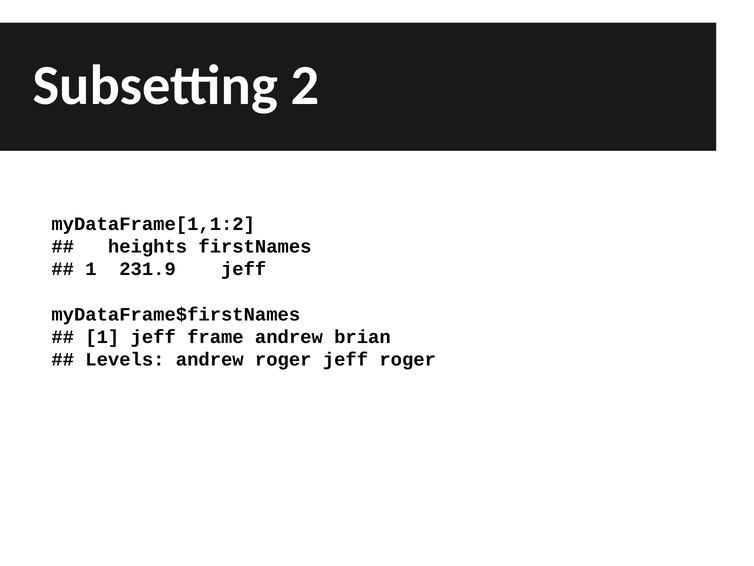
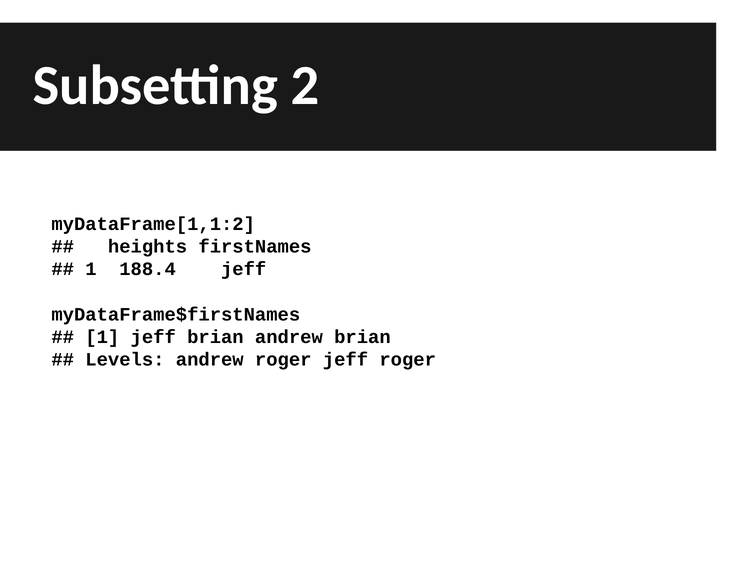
231.9: 231.9 -> 188.4 (148, 269)
jeff frame: frame -> brian (215, 337)
